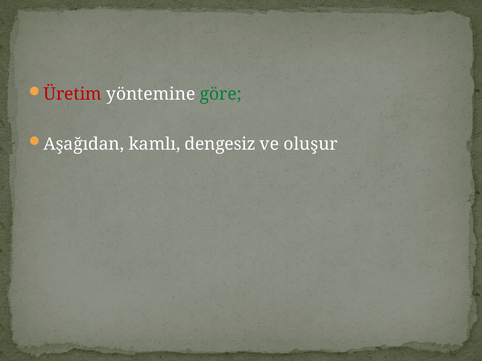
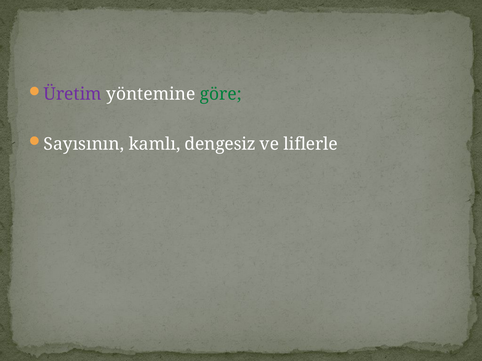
Üretim colour: red -> purple (73, 94)
Aşağıdan: Aşağıdan -> Sayısının (84, 144)
oluşur: oluşur -> liflerle (311, 144)
